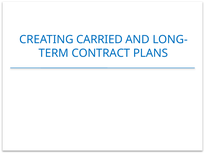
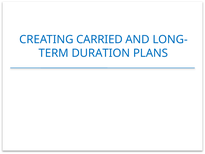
CONTRACT: CONTRACT -> DURATION (101, 53)
